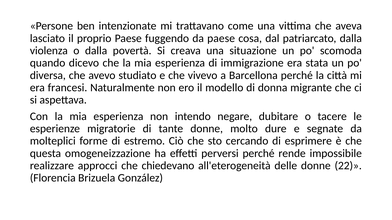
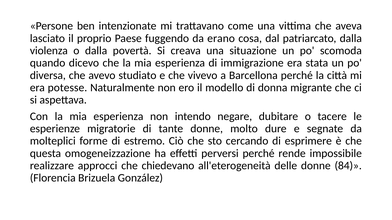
da paese: paese -> erano (221, 38)
francesi: francesi -> potesse (67, 88)
22: 22 -> 84 (348, 166)
